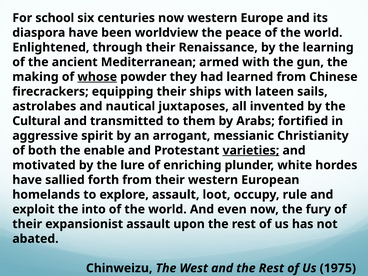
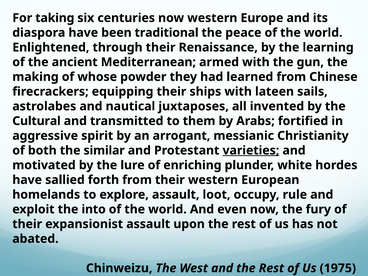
school: school -> taking (55, 18)
worldview: worldview -> traditional (167, 33)
whose underline: present -> none (97, 77)
enable: enable -> similar (104, 150)
